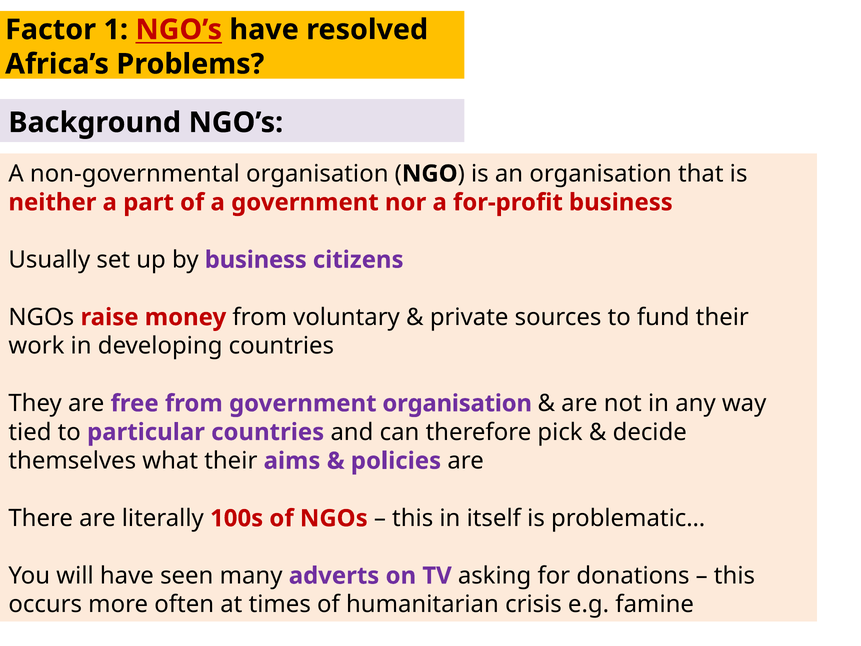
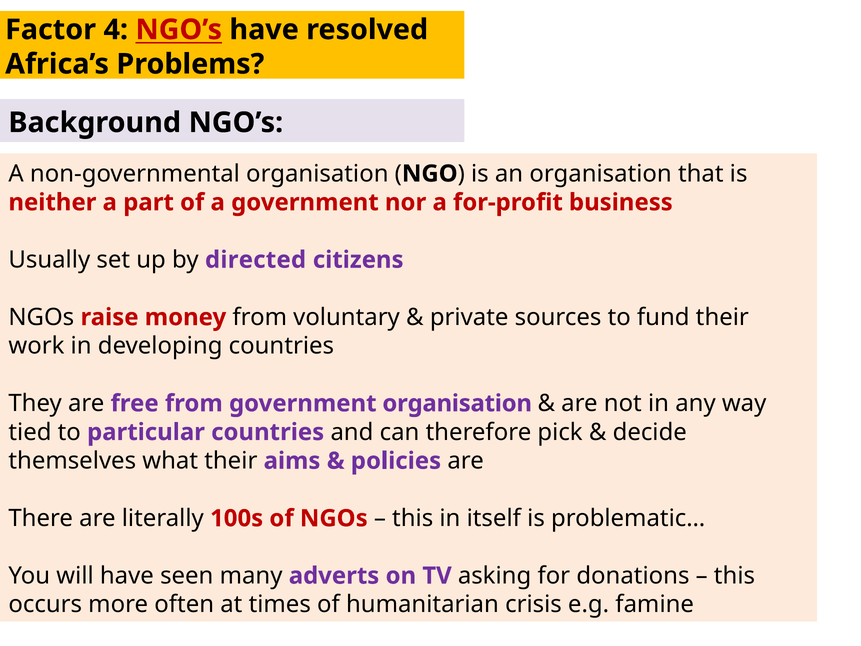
1: 1 -> 4 (116, 30)
by business: business -> directed (256, 260)
